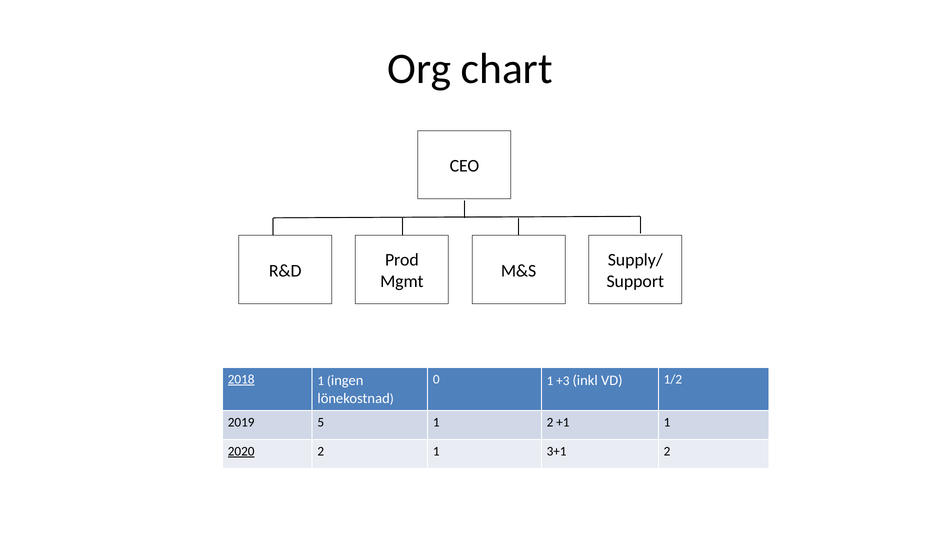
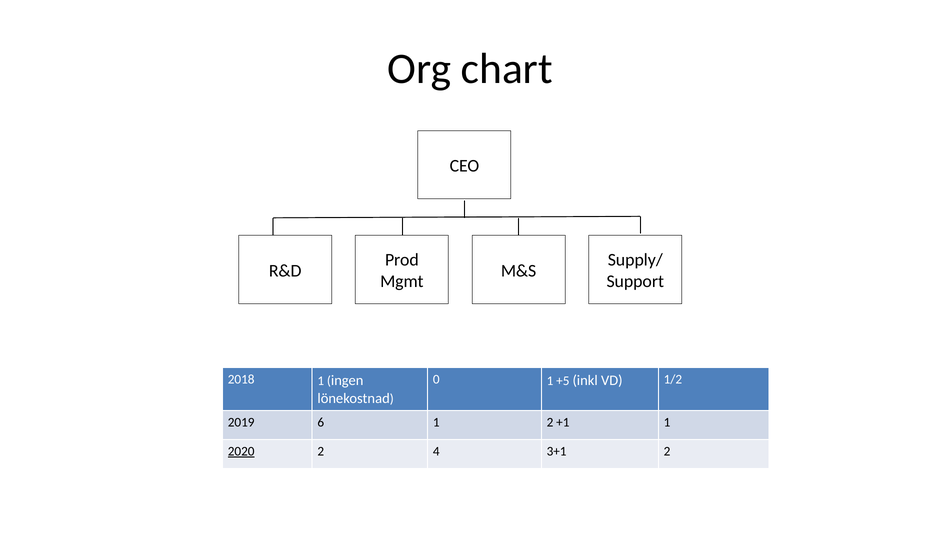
2018 underline: present -> none (241, 379)
+3: +3 -> +5 (563, 380)
5: 5 -> 6 (321, 422)
2 1: 1 -> 4 (436, 451)
